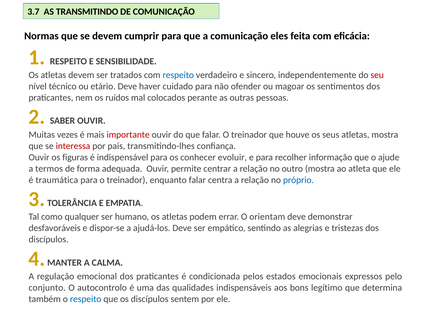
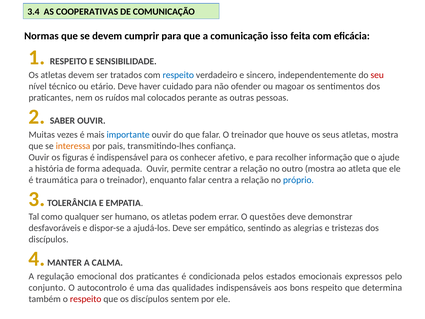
3.7: 3.7 -> 3.4 (33, 12)
TRANSMITINDO: TRANSMITINDO -> COOPERATIVAS (87, 12)
eles: eles -> isso (279, 36)
importante colour: red -> blue (128, 134)
interessa colour: red -> orange (73, 146)
evoluir: evoluir -> afetivo (232, 157)
termos: termos -> história (49, 168)
orientam: orientam -> questões (267, 217)
bons legítimo: legítimo -> respeito (327, 287)
respeito colour: blue -> red (86, 299)
